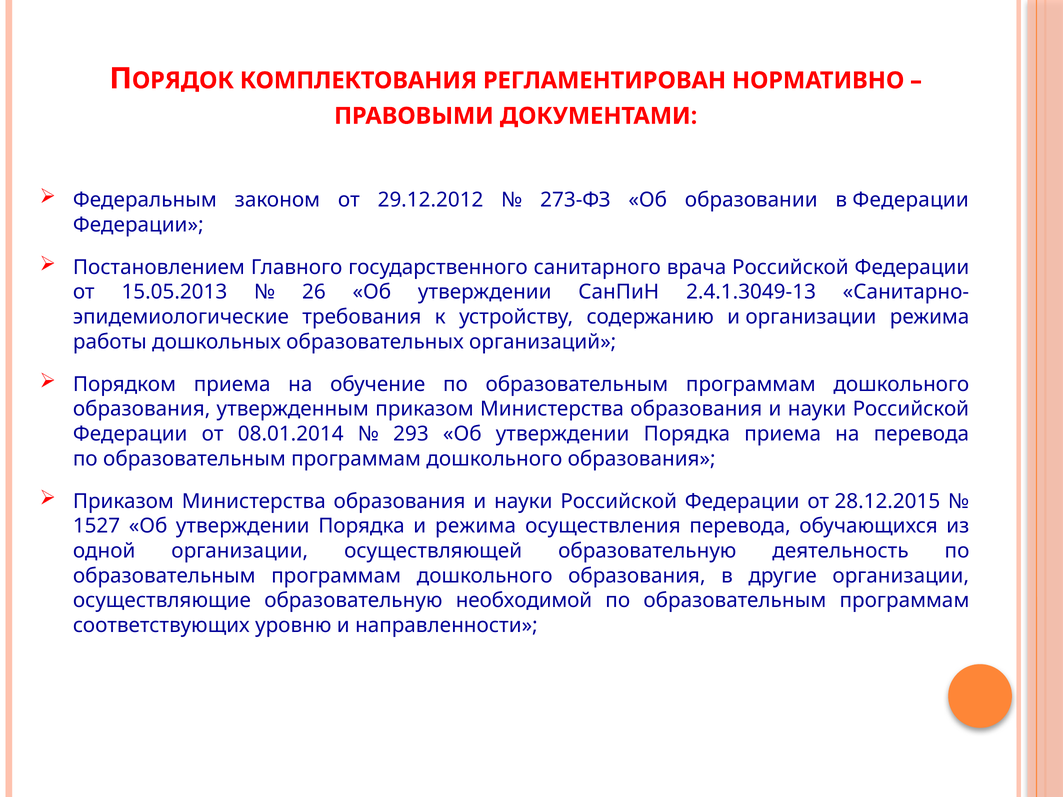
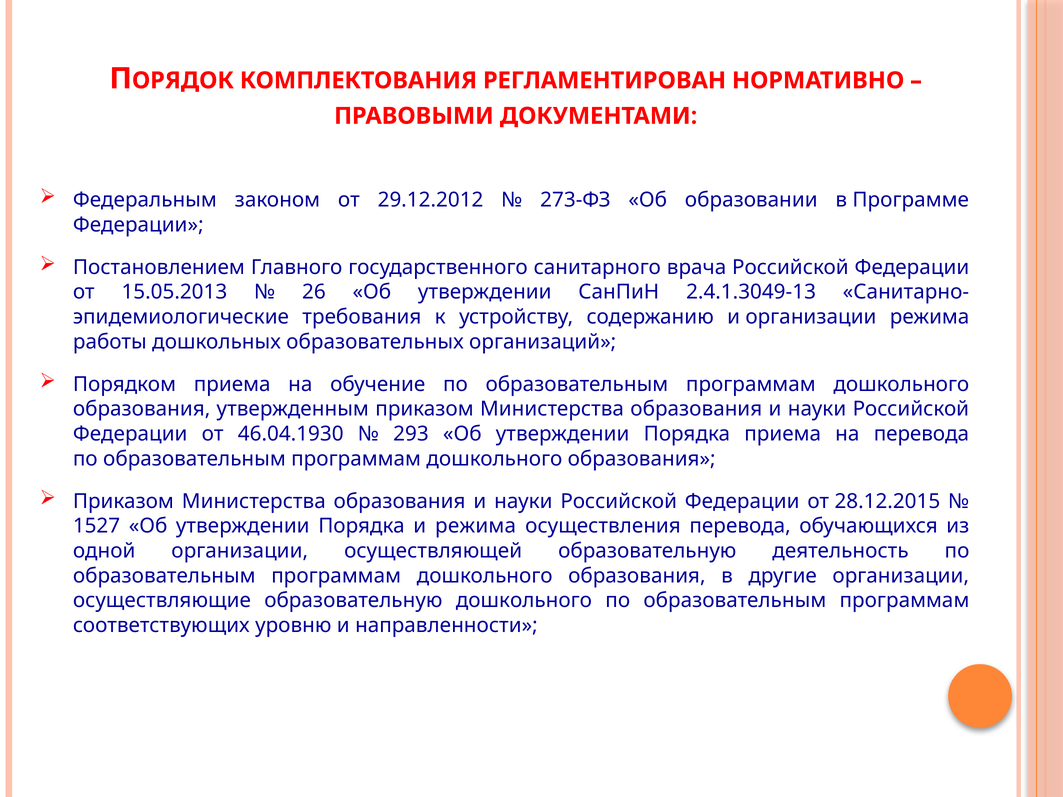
в Федерации: Федерации -> Программе (911, 200)
08.01.2014: 08.01.2014 -> 46.04.1930 (291, 434)
образовательную необходимой: необходимой -> дошкольного (524, 601)
